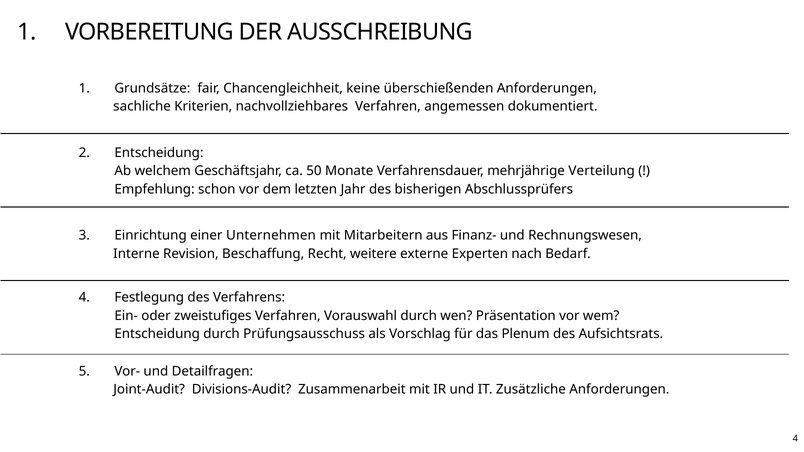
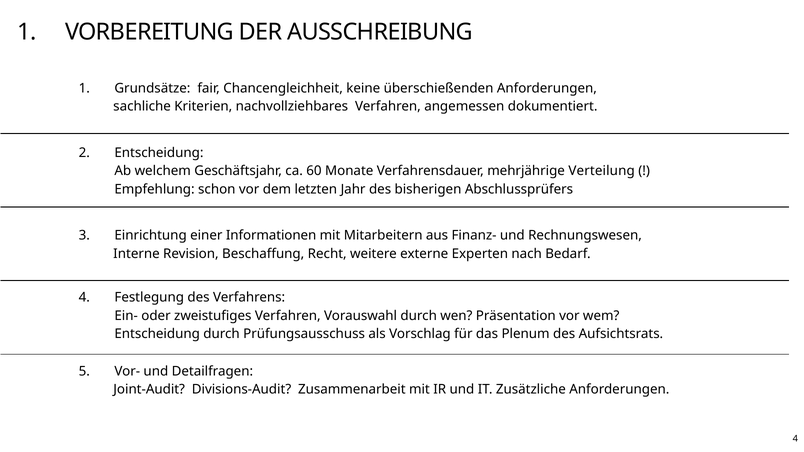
50: 50 -> 60 (314, 171)
Unternehmen: Unternehmen -> Informationen (271, 236)
